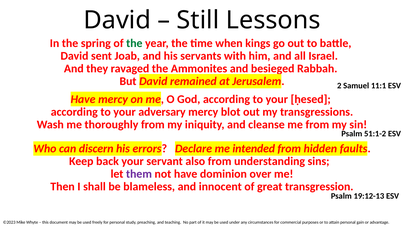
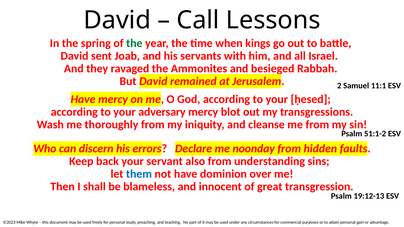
Still: Still -> Call (198, 20)
intended: intended -> noonday (254, 149)
them colour: purple -> blue (139, 174)
